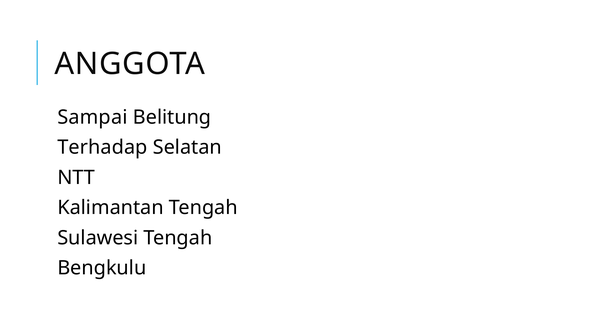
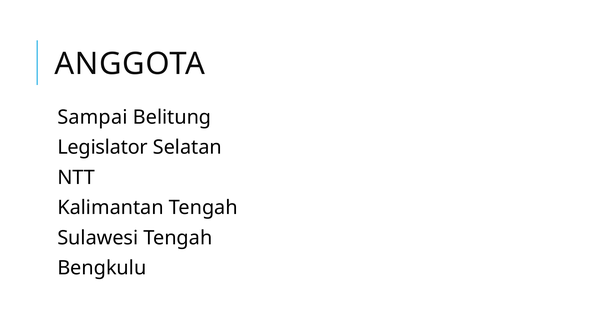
Terhadap: Terhadap -> Legislator (103, 148)
